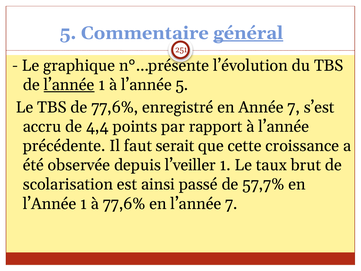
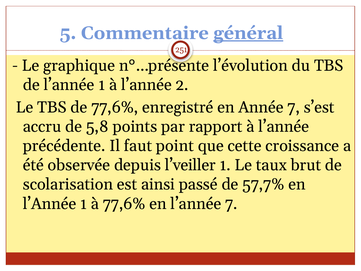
l’année underline: present -> none (69, 85)
l’année 5: 5 -> 2 (182, 85)
4,4: 4,4 -> 5,8 (97, 126)
serait: serait -> point (175, 146)
